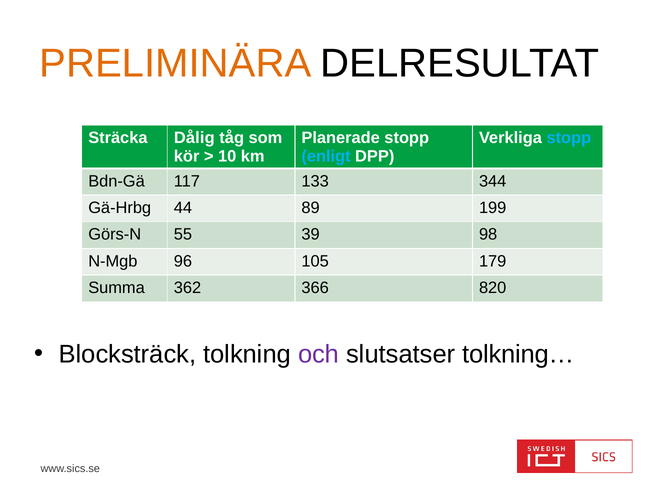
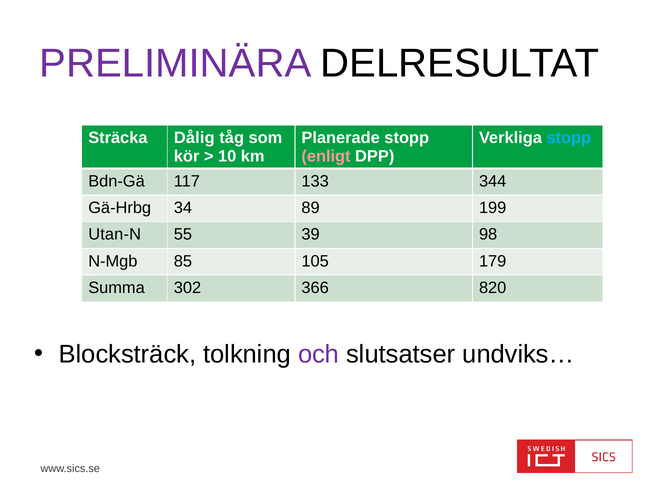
PRELIMINÄRA colour: orange -> purple (175, 64)
enligt colour: light blue -> pink (326, 156)
44: 44 -> 34 (183, 208)
Görs-N: Görs-N -> Utan-N (115, 234)
96: 96 -> 85 (183, 261)
362: 362 -> 302 (188, 288)
tolkning…: tolkning… -> undviks… (518, 354)
